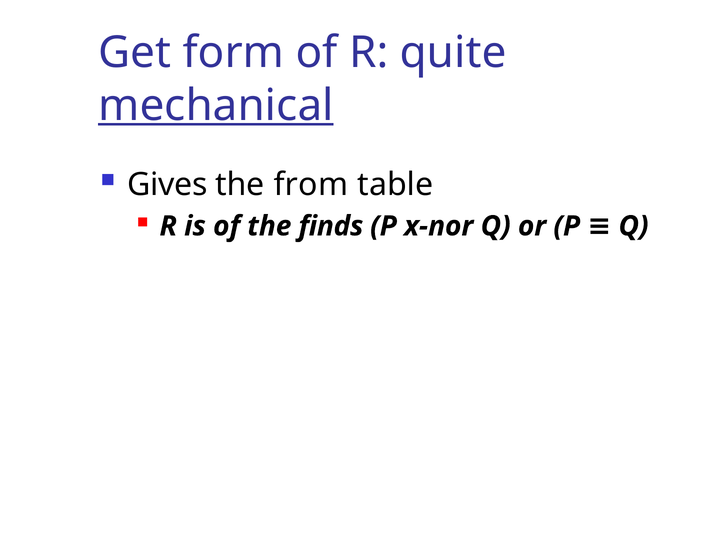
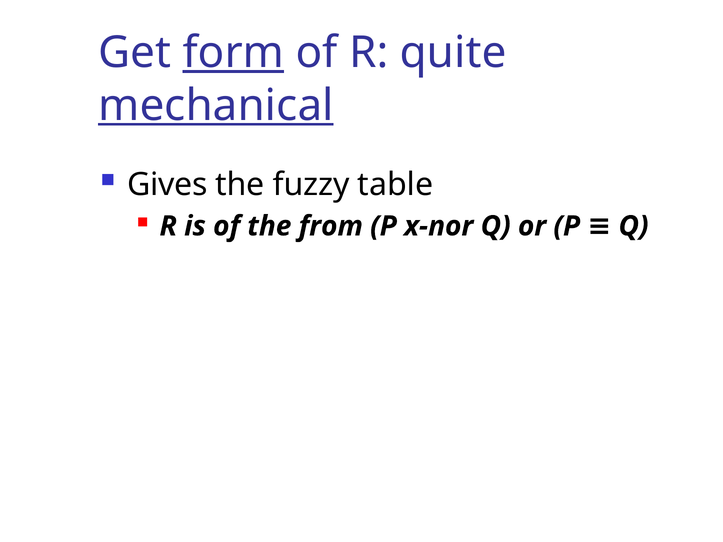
form underline: none -> present (233, 52)
from: from -> fuzzy (311, 185)
finds: finds -> from (331, 226)
